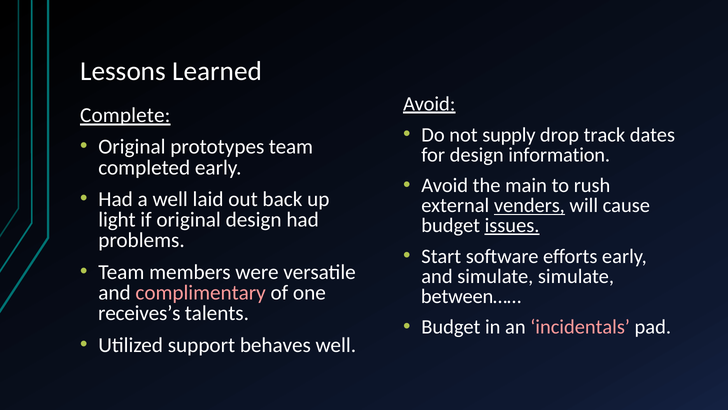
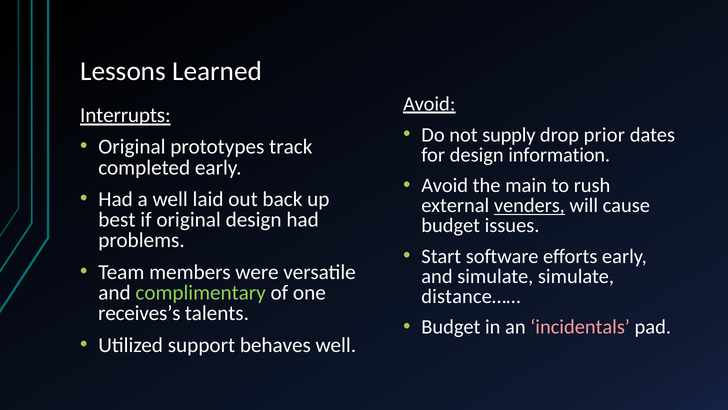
Complete: Complete -> Interrupts (125, 115)
track: track -> prior (604, 135)
prototypes team: team -> track (291, 147)
light: light -> best (117, 220)
issues underline: present -> none (512, 225)
complimentary colour: pink -> light green (201, 292)
between……: between…… -> distance…… (471, 296)
